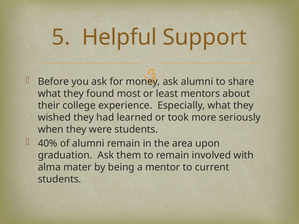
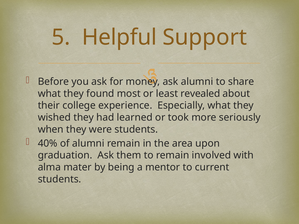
mentors: mentors -> revealed (200, 94)
